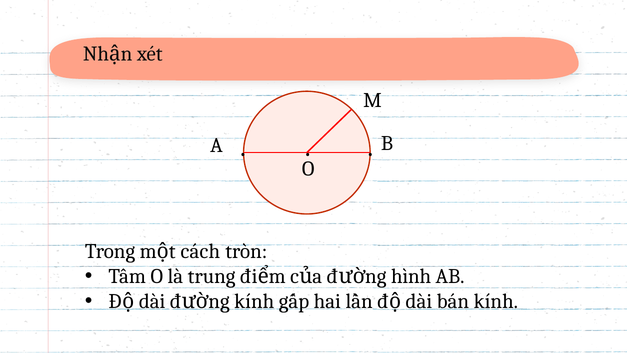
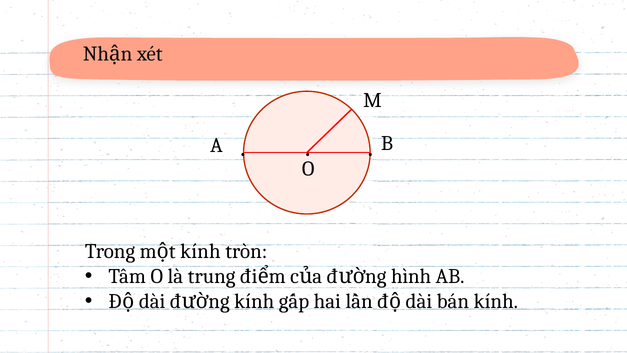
cách: cách -> kính (200, 251)
